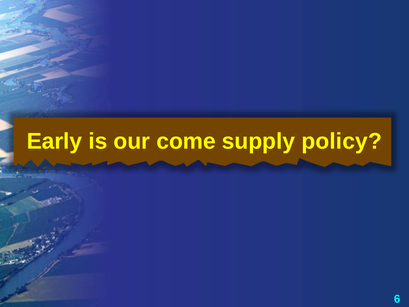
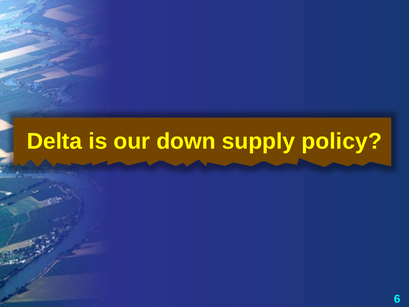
Early: Early -> Delta (54, 141)
come: come -> down (186, 141)
